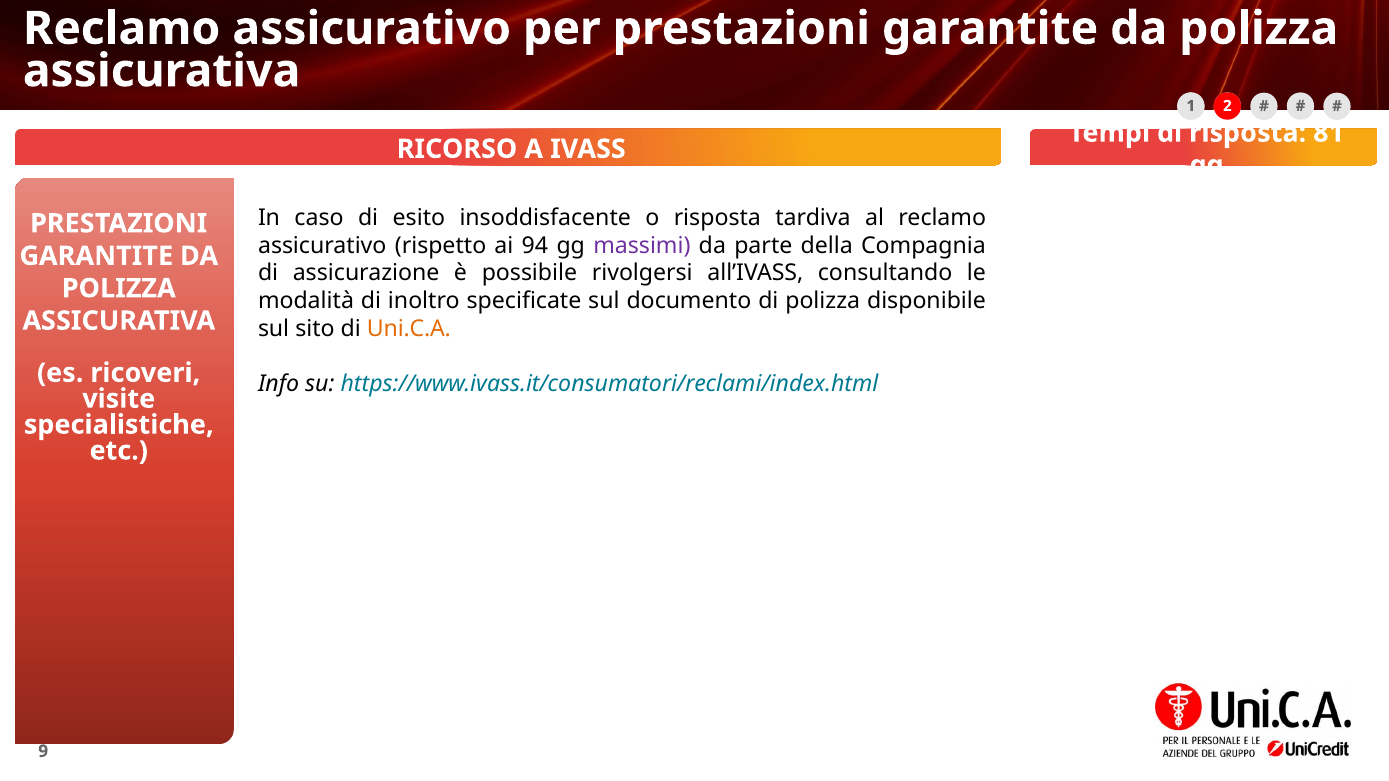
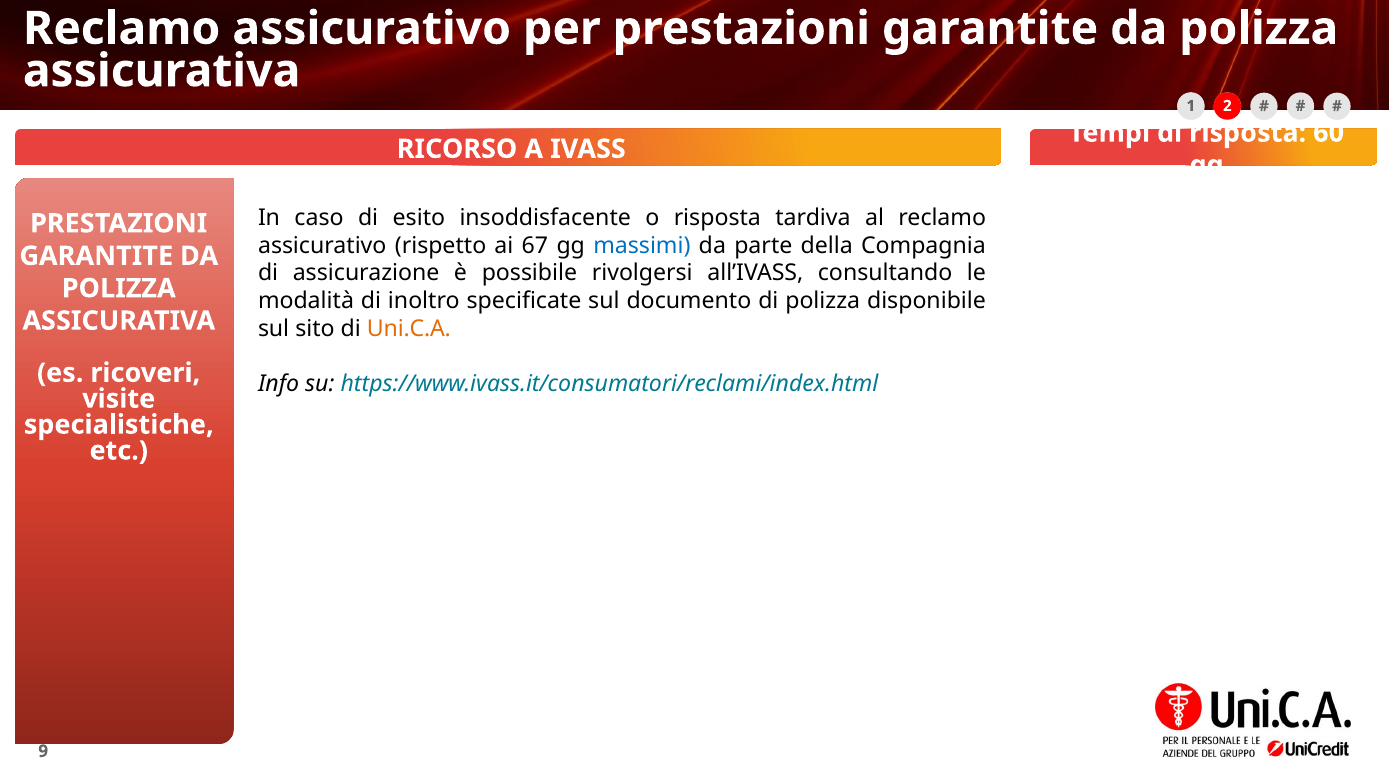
81: 81 -> 60 (1329, 133)
94: 94 -> 67 (535, 246)
massimi colour: purple -> blue (642, 246)
